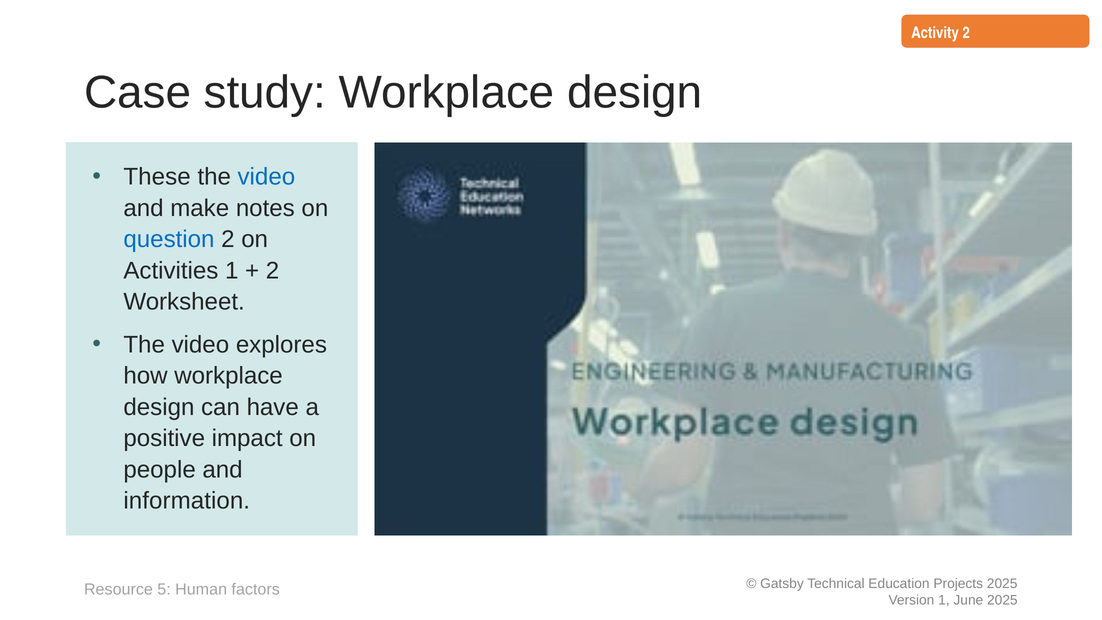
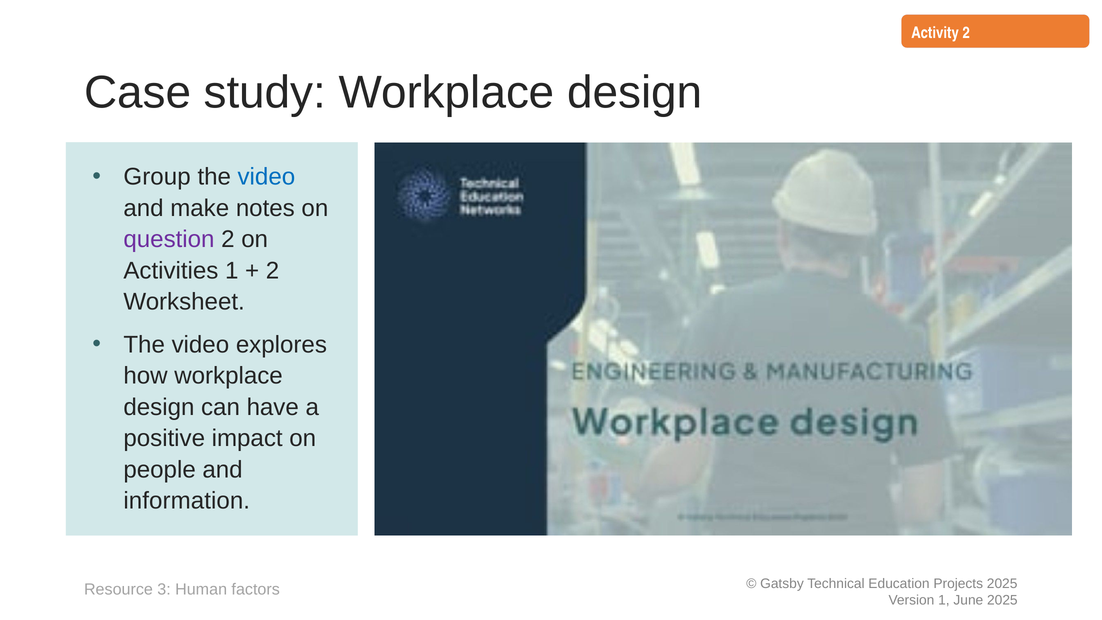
These: These -> Group (157, 177)
question colour: blue -> purple (169, 239)
5: 5 -> 3 (164, 589)
